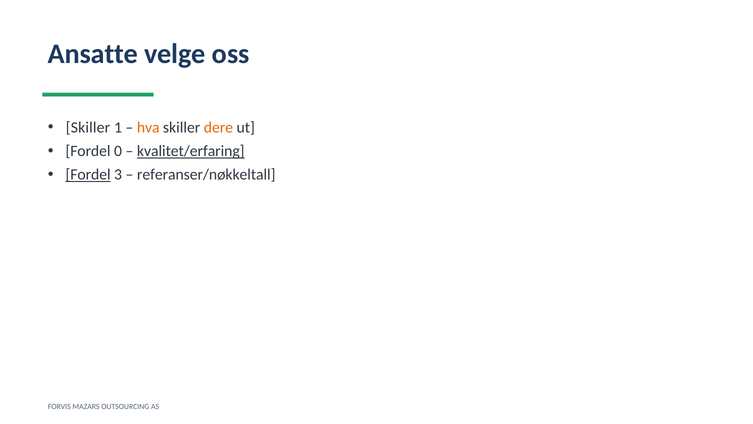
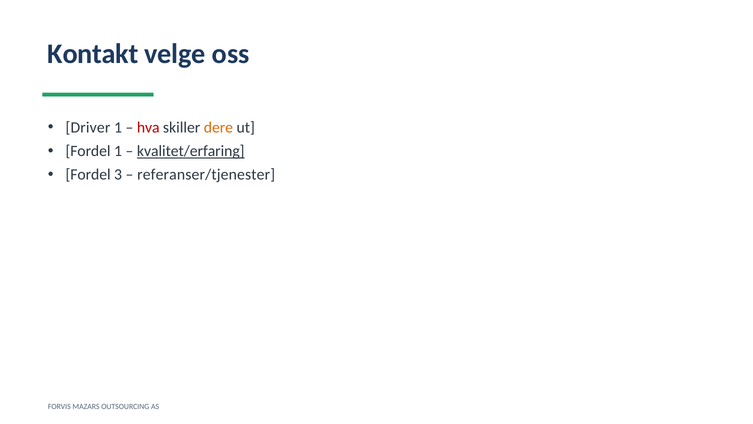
Ansatte: Ansatte -> Kontakt (93, 54)
Skiller: Skiller -> Driver (88, 128)
hva colour: orange -> red (148, 128)
Fordel 0: 0 -> 1 (118, 151)
Fordel underline: present -> none (88, 175)
referanser/nøkkeltall: referanser/nøkkeltall -> referanser/tjenester (206, 175)
